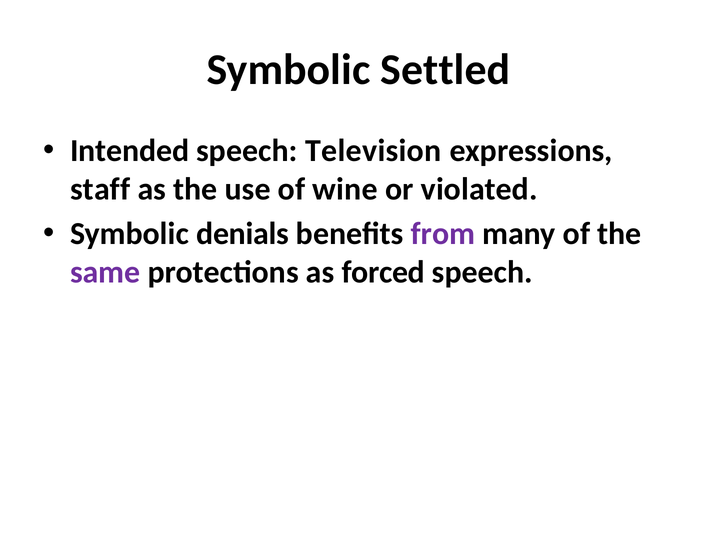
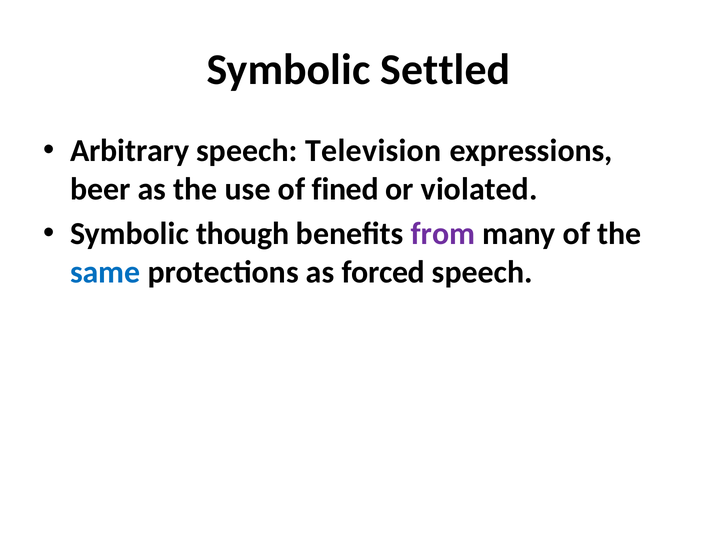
Intended: Intended -> Arbitrary (130, 151)
staff: staff -> beer (100, 189)
wine: wine -> fined (345, 189)
denials: denials -> though (243, 234)
same colour: purple -> blue (105, 272)
